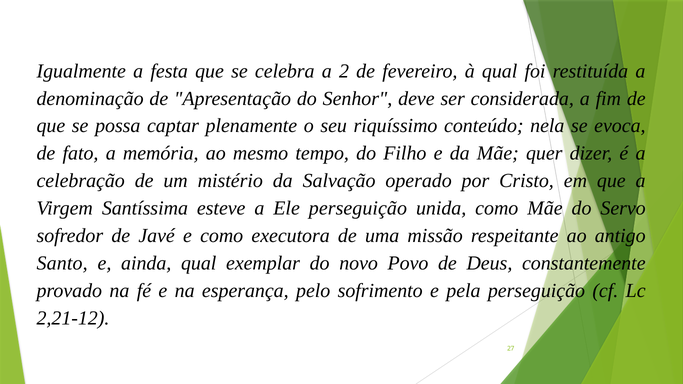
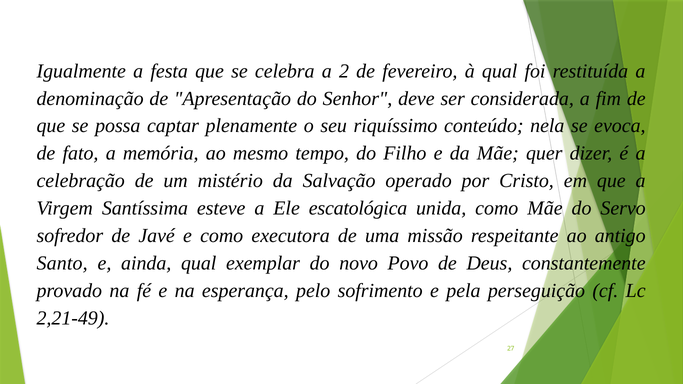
Ele perseguição: perseguição -> escatológica (358, 208)
2,21-12: 2,21-12 -> 2,21-49 (73, 318)
